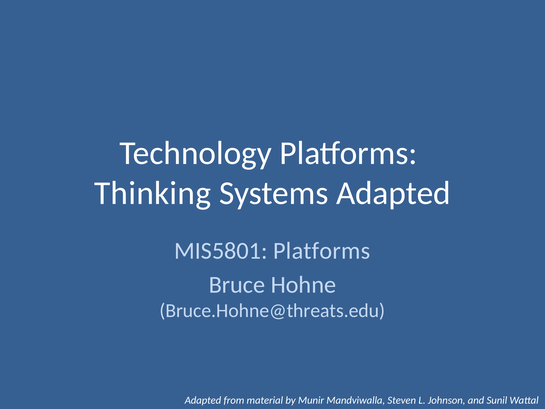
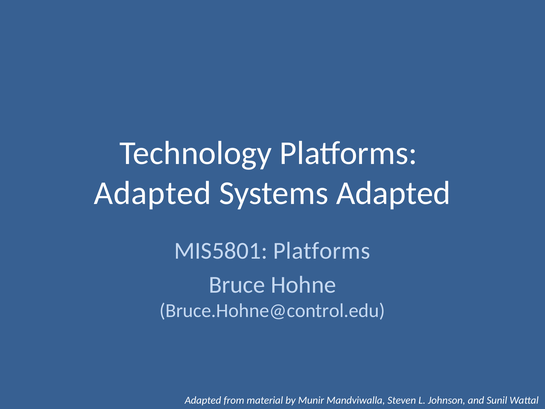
Thinking: Thinking -> Adapted (153, 193)
Bruce.Hohne@threats.edu: Bruce.Hohne@threats.edu -> Bruce.Hohne@control.edu (272, 311)
